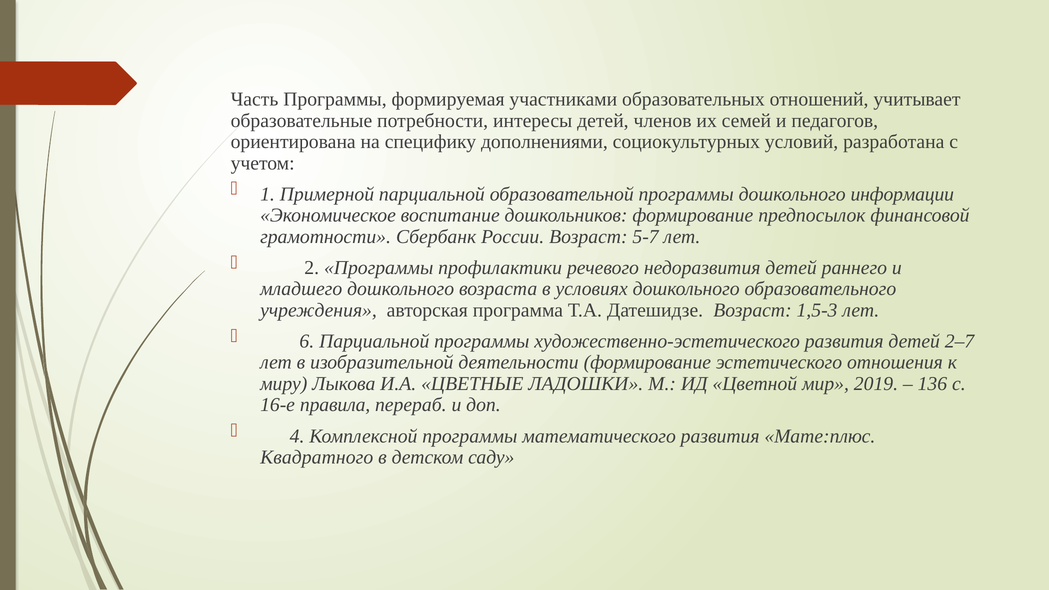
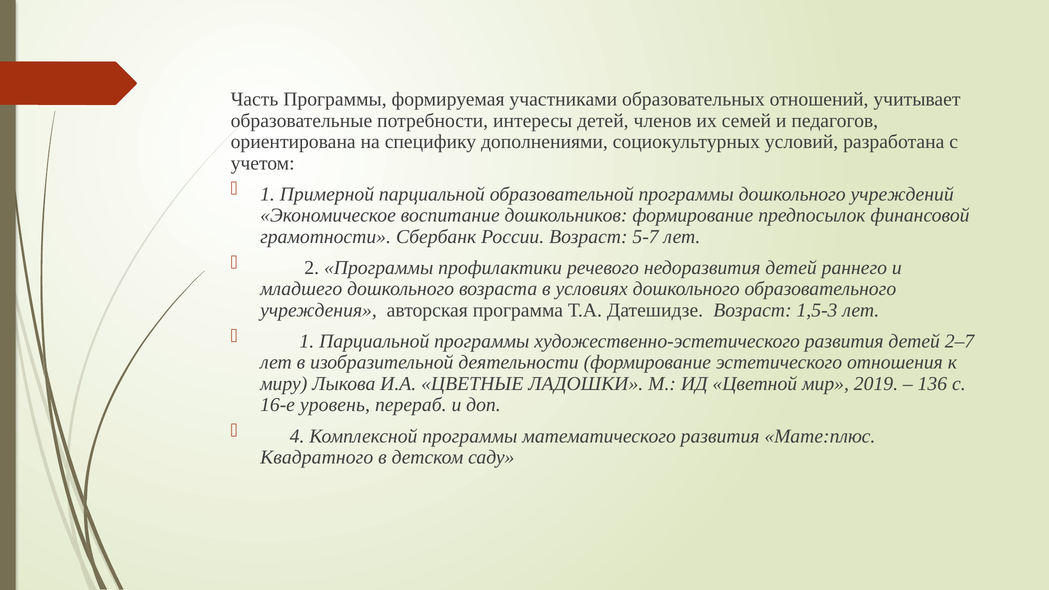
информации: информации -> учреждений (902, 194)
6: 6 -> 1 (307, 341)
правила: правила -> уровень (335, 405)
